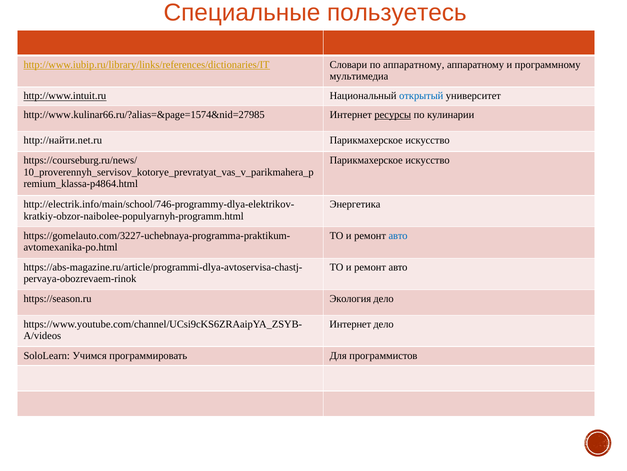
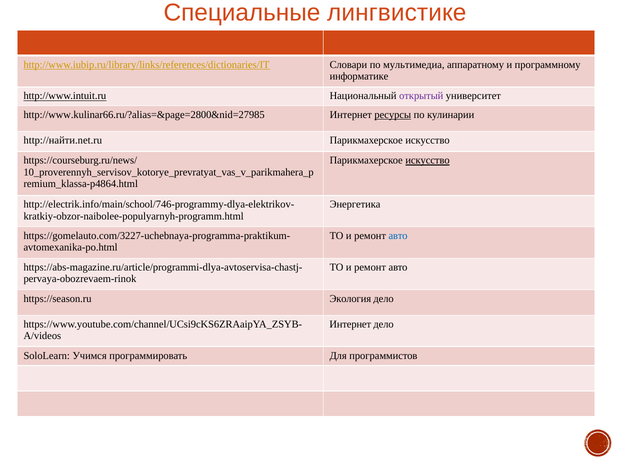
пользуетесь: пользуетесь -> лингвистике (397, 13)
по аппаратному: аппаратному -> мультимедиа (414, 64)
мультимедиа: мультимедиа -> информатике (359, 76)
открытый colour: blue -> purple (421, 96)
http://www.kulinar66.ru/?alias=&page=1574&nid=27985: http://www.kulinar66.ru/?alias=&page=1574&nid=27985 -> http://www.kulinar66.ru/?alias=&page=2800&nid=27985 (144, 115)
искусство underline: none -> present (428, 160)
